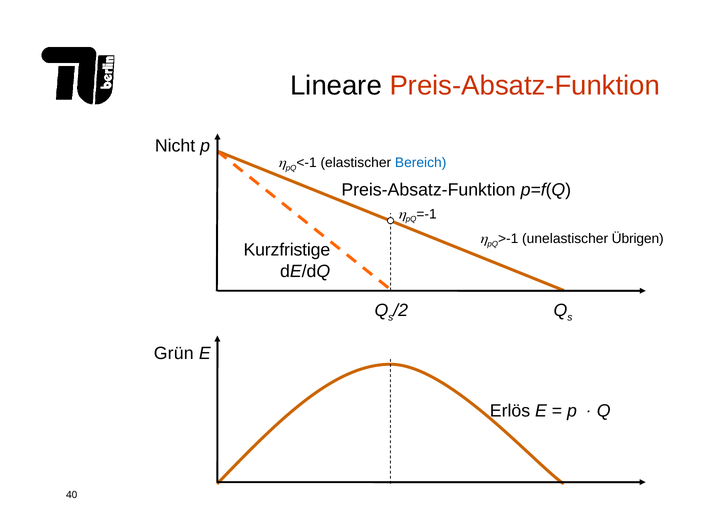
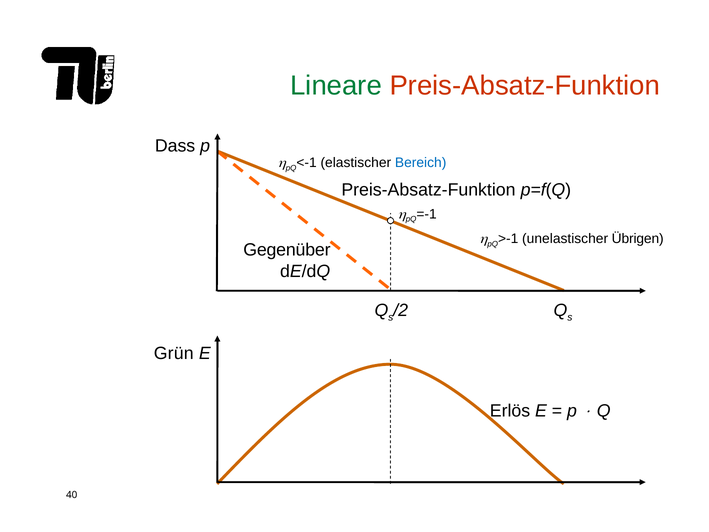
Lineare colour: black -> green (336, 86)
Nicht: Nicht -> Dass (175, 146)
Kurzfristige: Kurzfristige -> Gegenüber (287, 250)
